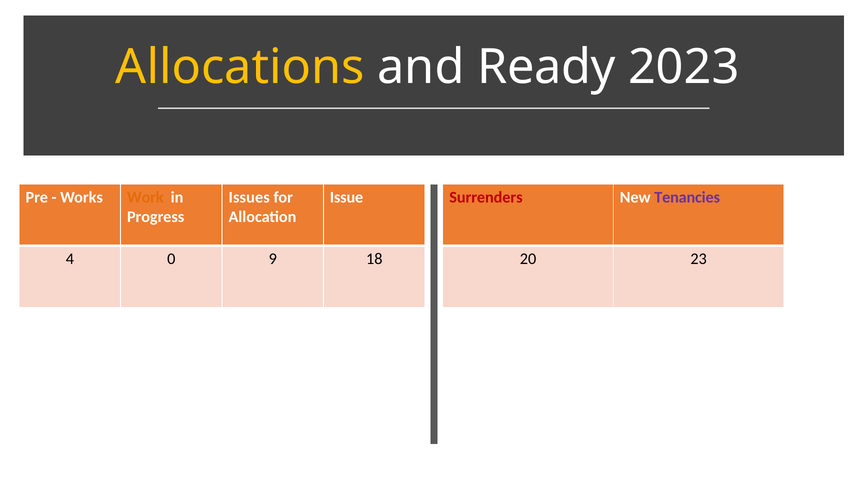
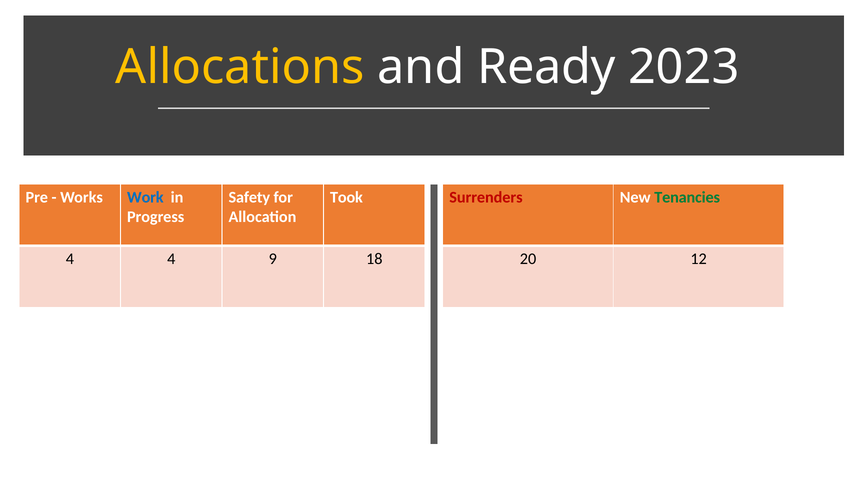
Work colour: orange -> blue (145, 197)
Issues: Issues -> Safety (249, 197)
Issue: Issue -> Took (346, 197)
Tenancies colour: purple -> green (687, 197)
4 0: 0 -> 4 (171, 259)
23: 23 -> 12 (699, 259)
